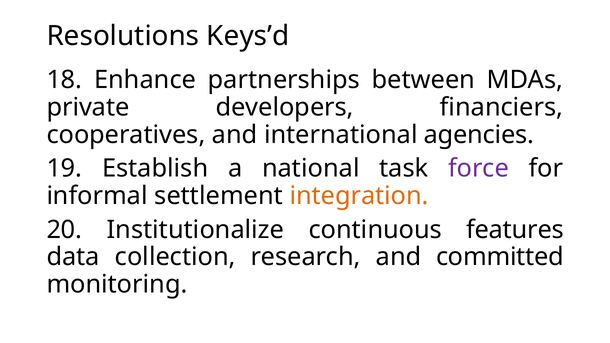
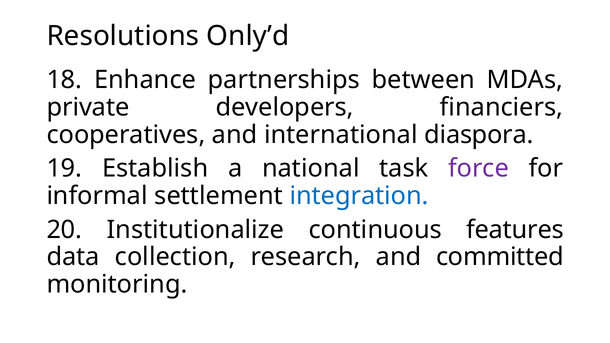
Keys’d: Keys’d -> Only’d (248, 36)
agencies: agencies -> diaspora (479, 135)
integration colour: orange -> blue (359, 196)
